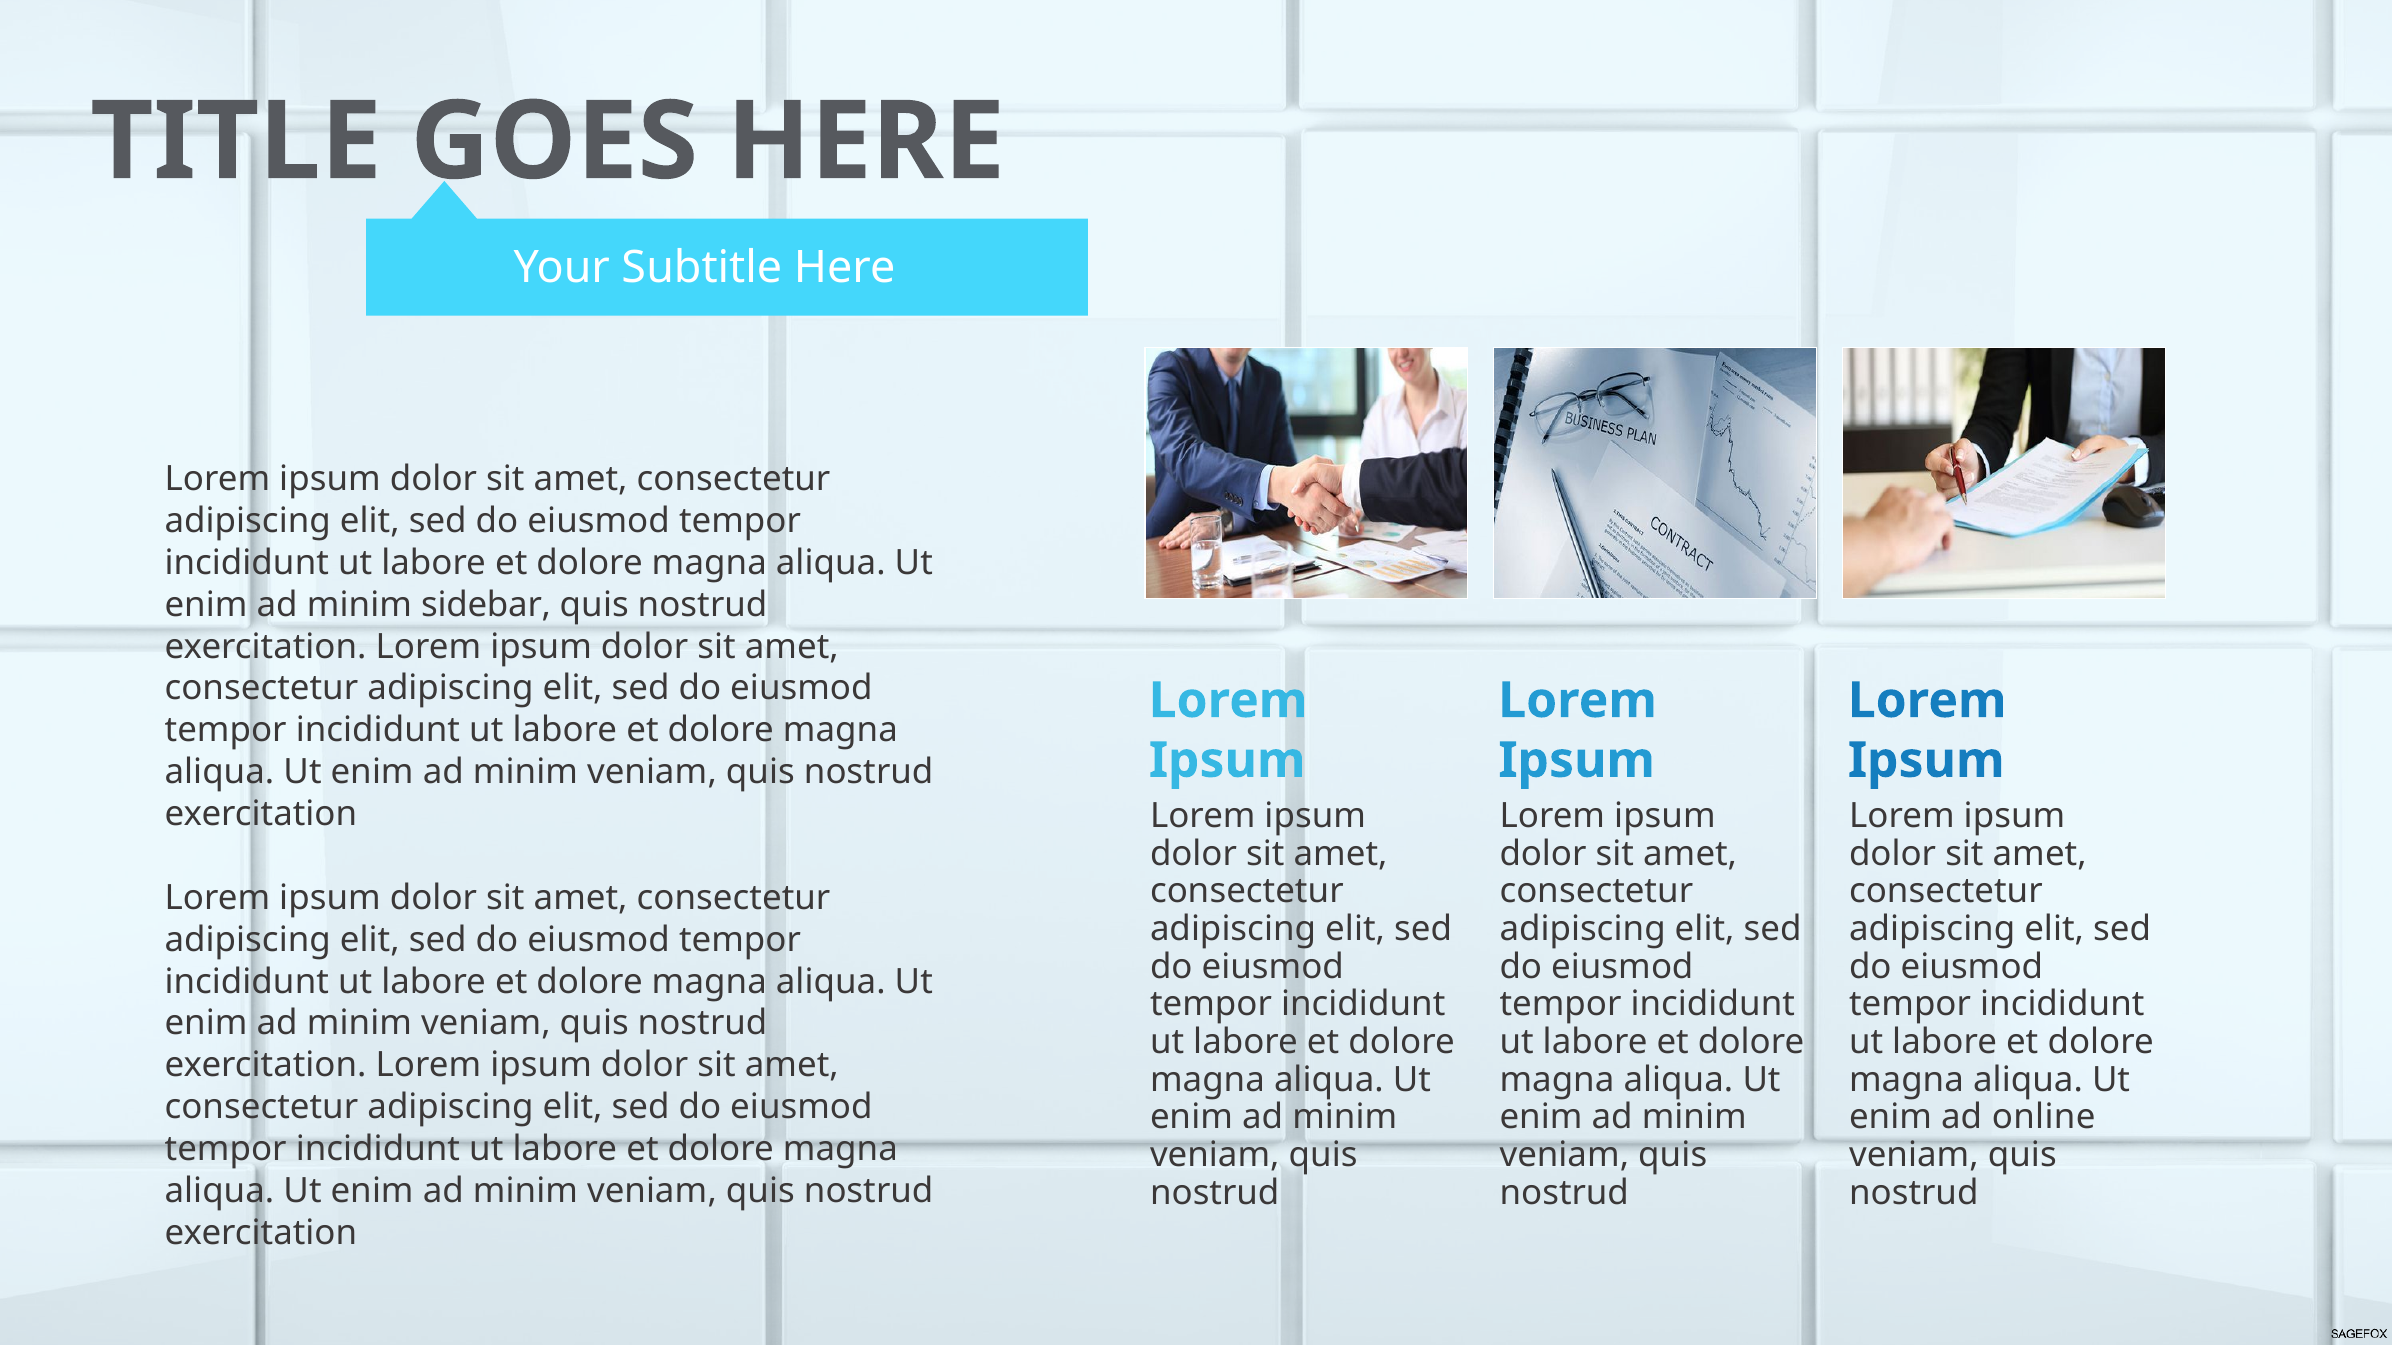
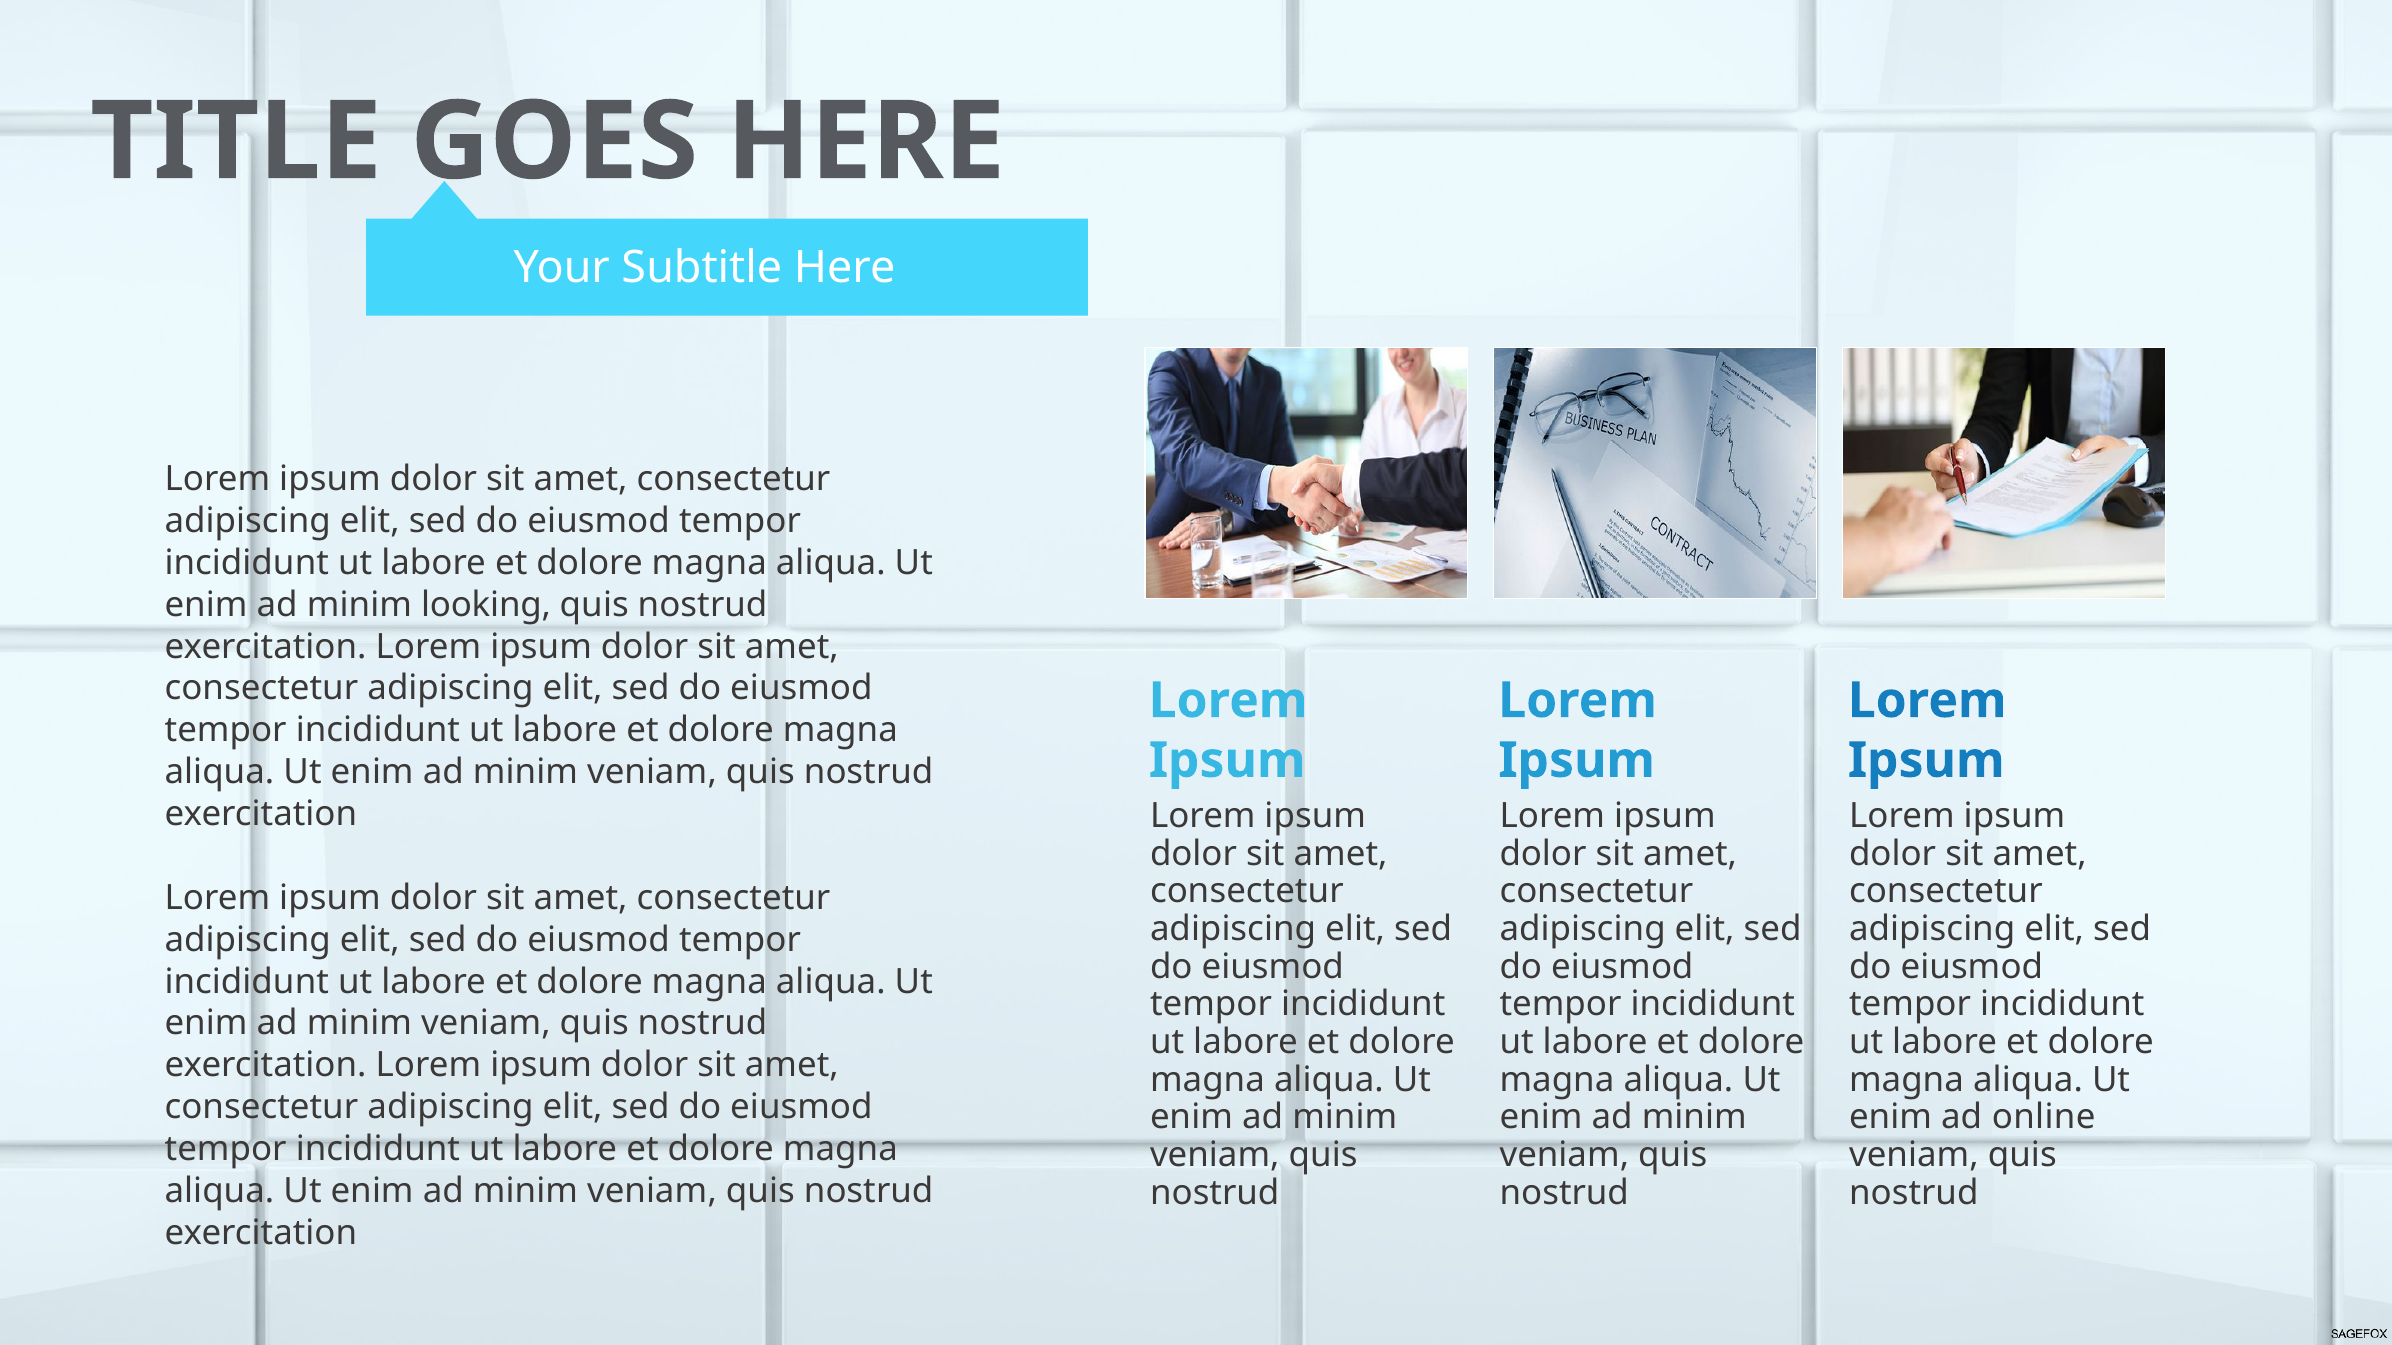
sidebar: sidebar -> looking (486, 605)
